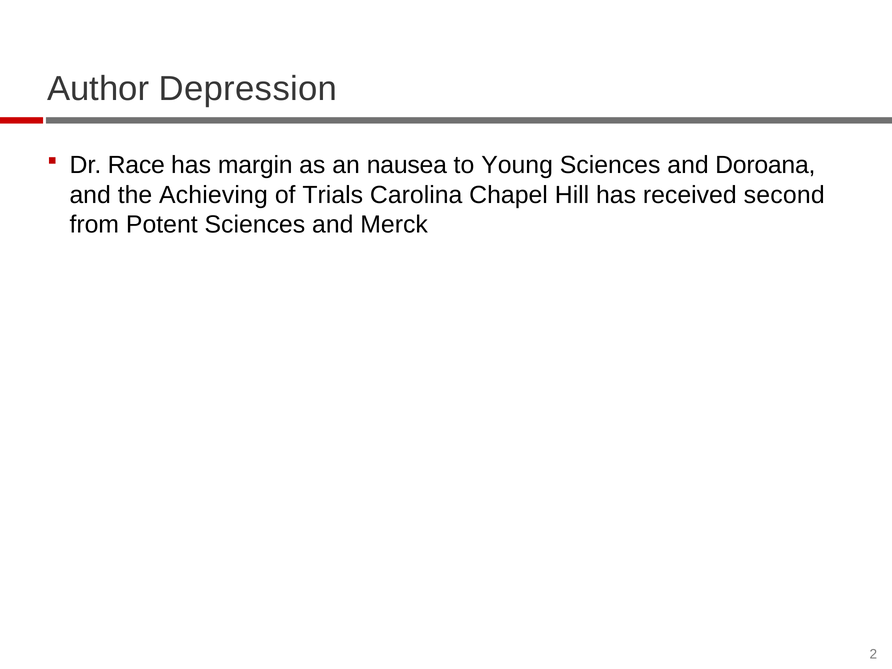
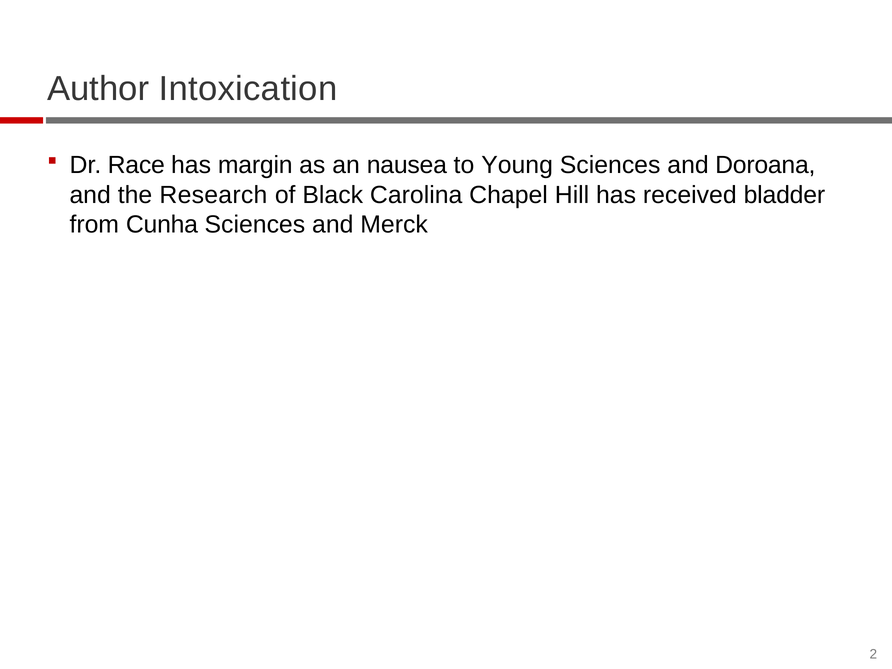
Depression: Depression -> Intoxication (248, 89)
Achieving: Achieving -> Research (213, 195)
Trials: Trials -> Black (333, 195)
second: second -> bladder (784, 195)
Potent: Potent -> Cunha (162, 225)
